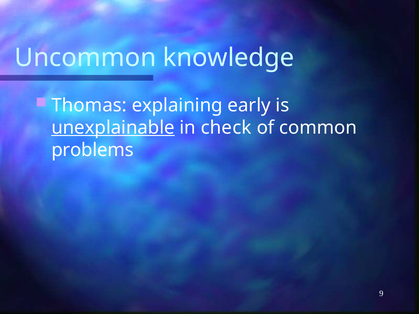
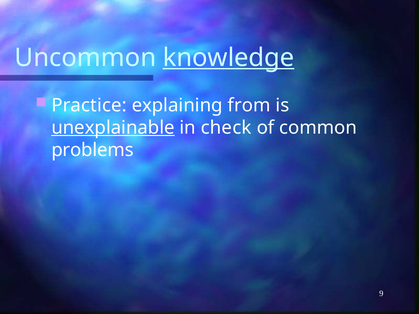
knowledge underline: none -> present (229, 58)
Thomas: Thomas -> Practice (89, 105)
early: early -> from (249, 105)
